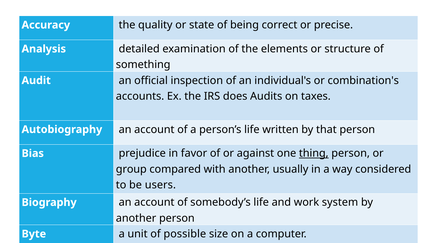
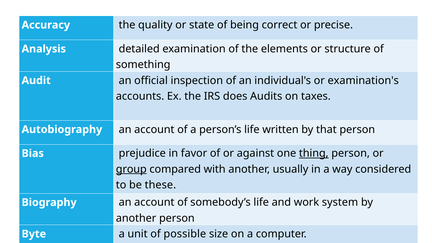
combination's: combination's -> examination's (363, 80)
group underline: none -> present (131, 169)
users: users -> these (160, 185)
